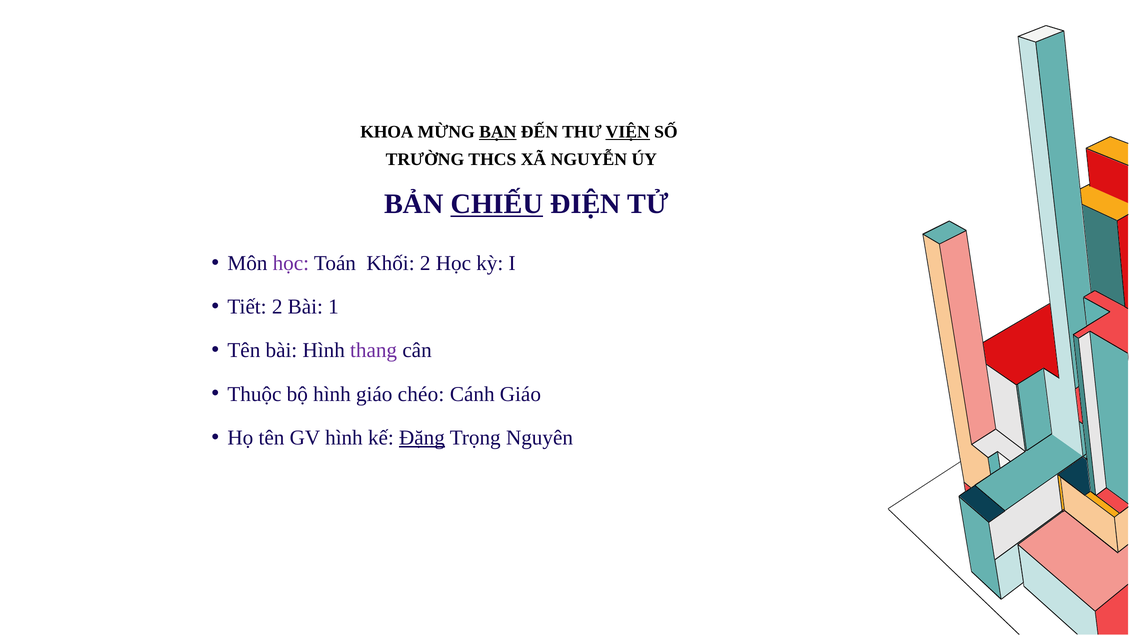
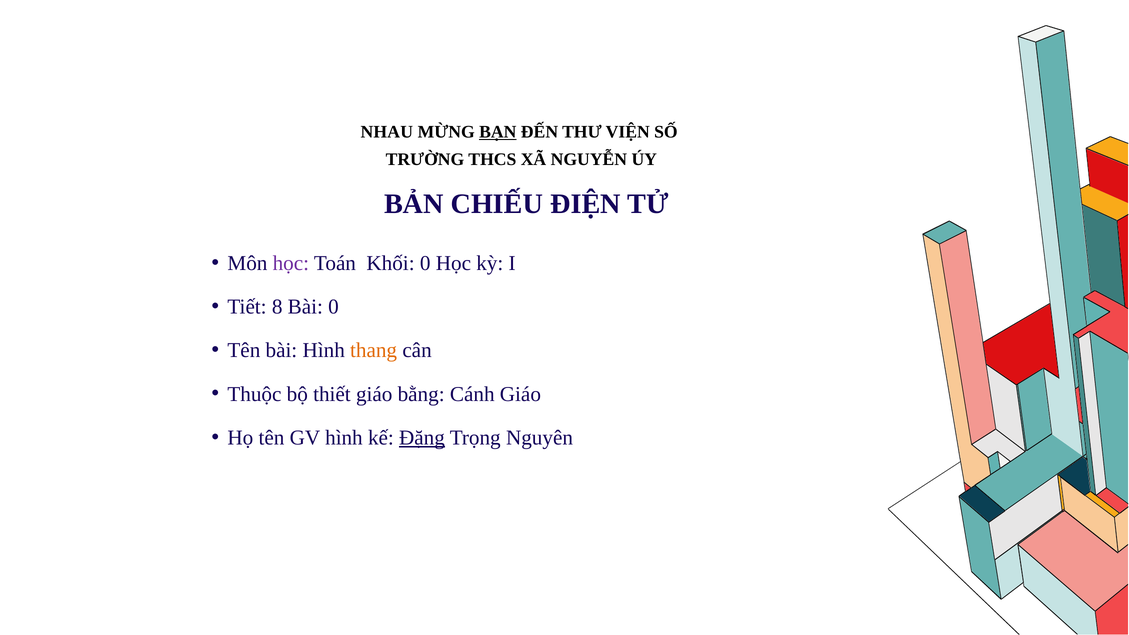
KHOA: KHOA -> NHAU (387, 132)
VIỆN underline: present -> none (628, 132)
CHIẾU underline: present -> none (497, 204)
Khối 2: 2 -> 0 (425, 263)
Tiết 2: 2 -> 8 (277, 307)
Bài 1: 1 -> 0 (334, 307)
thang colour: purple -> orange (374, 351)
bộ hình: hình -> thiết (332, 394)
chéo: chéo -> bằng (421, 394)
